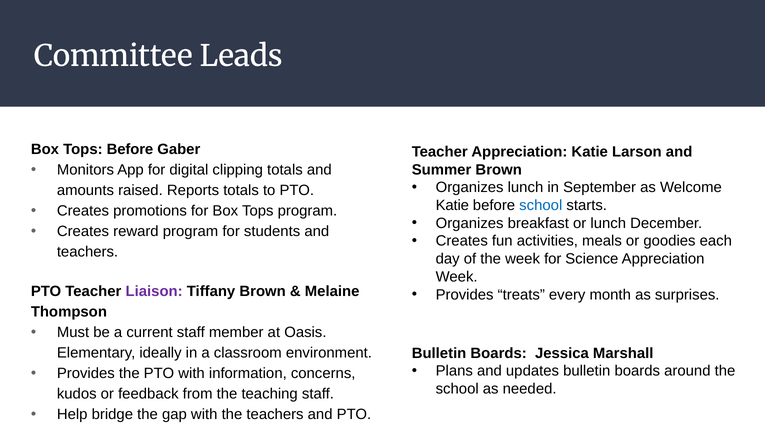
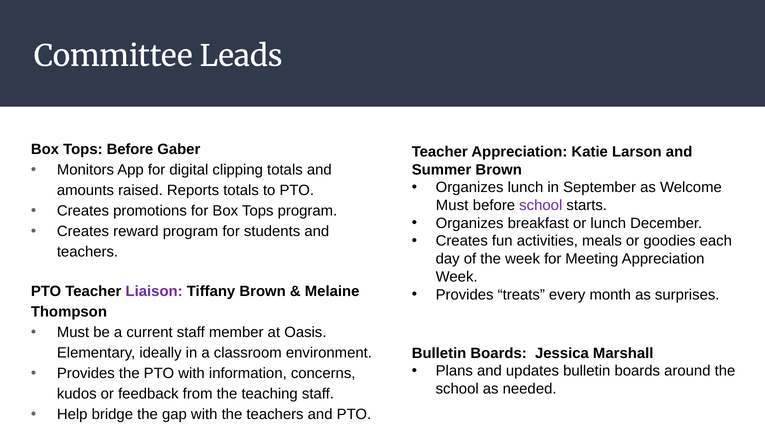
Katie: Katie -> Must (452, 206)
school colour: blue -> purple (541, 206)
Science: Science -> Meeting (592, 259)
